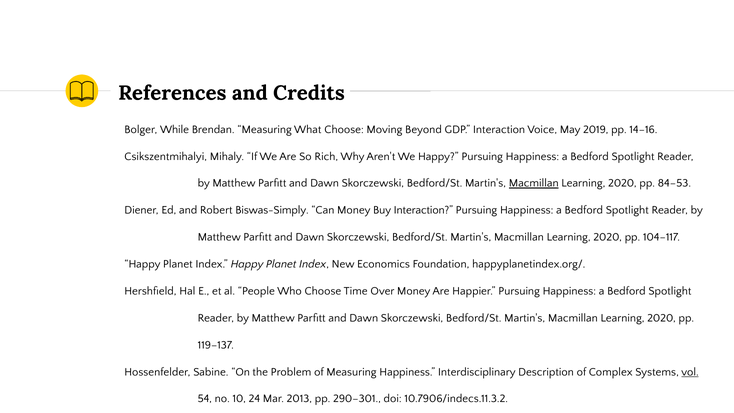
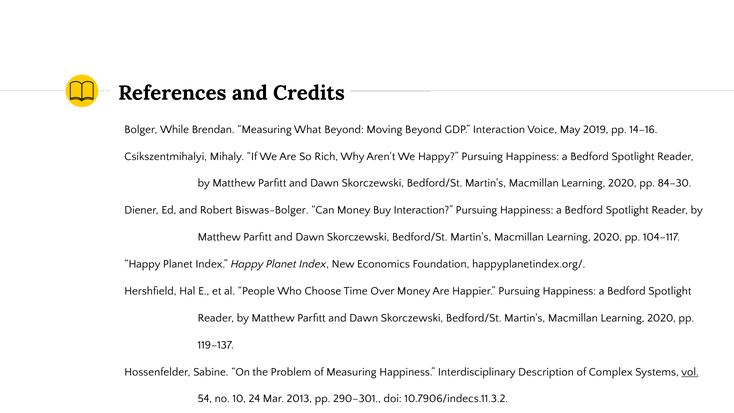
What Choose: Choose -> Beyond (344, 129)
Macmillan underline: present -> none (534, 183)
84–53: 84–53 -> 84–30 (675, 183)
Biswas-Simply: Biswas-Simply -> Biswas-Bolger (272, 210)
